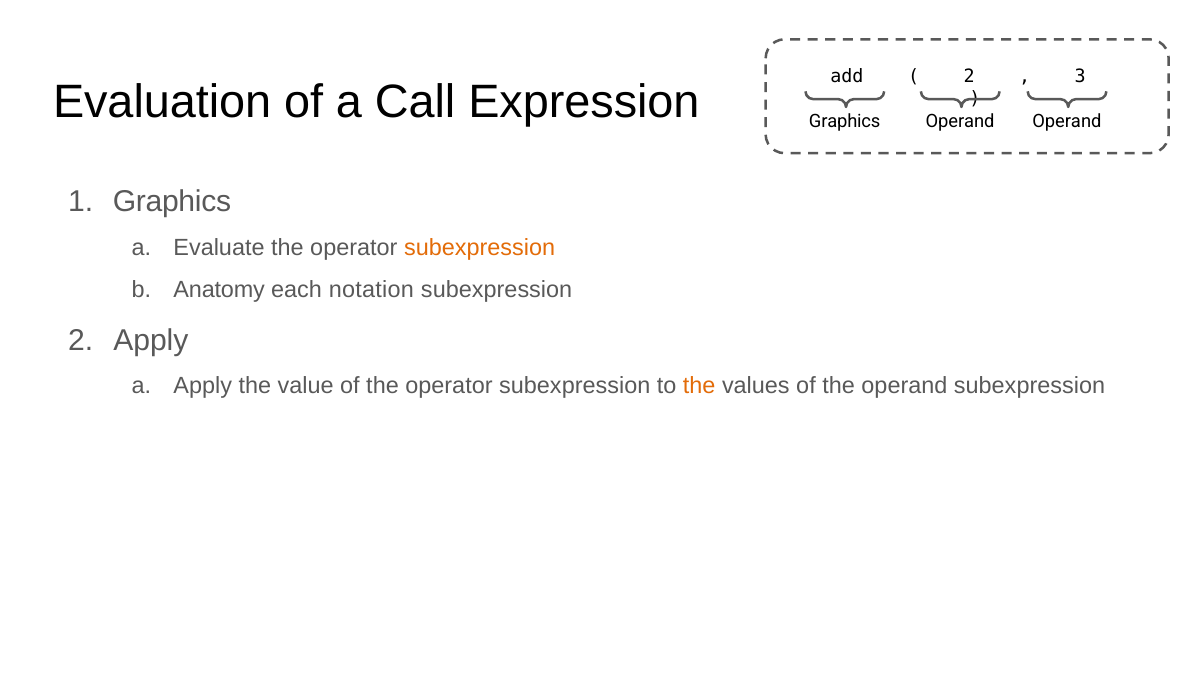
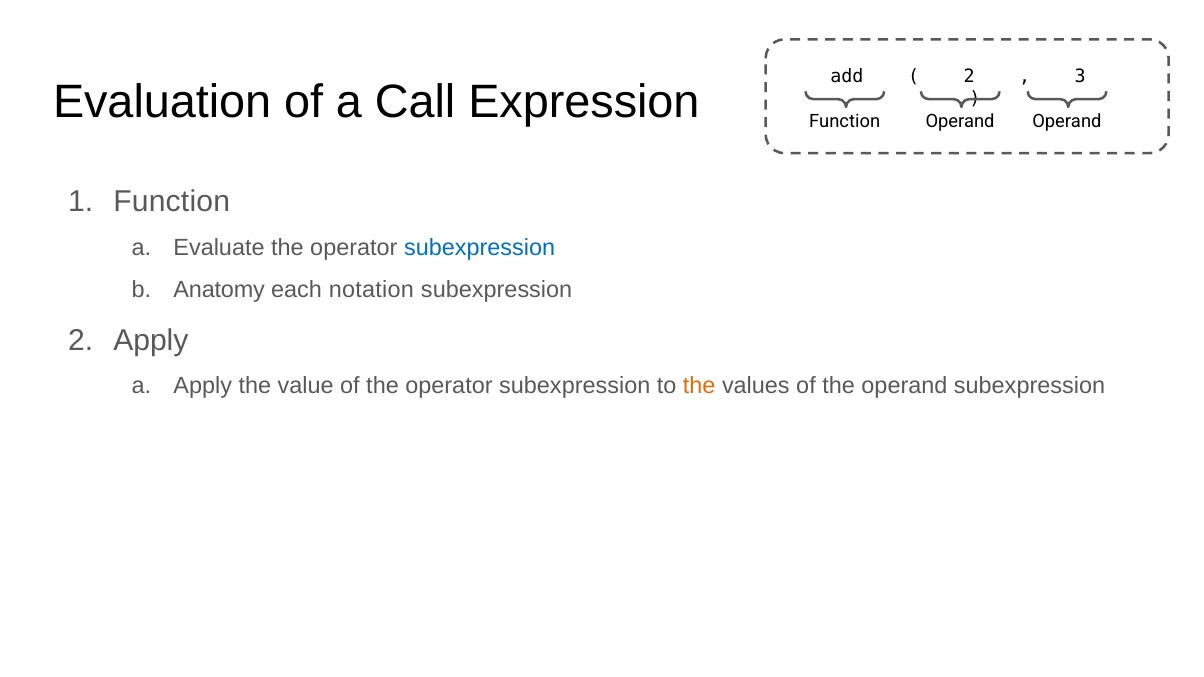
Graphics: Graphics -> Function (845, 121)
Graphics: Graphics -> Function (172, 202)
subexpression colour: orange -> blue (480, 248)
